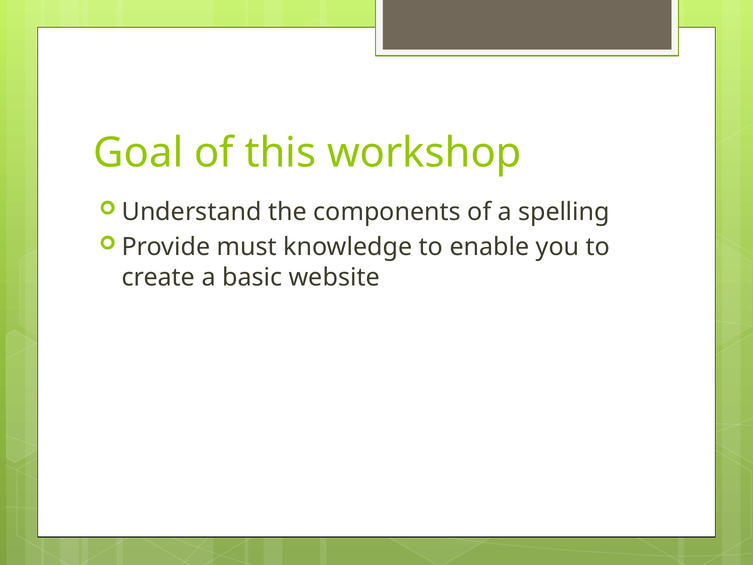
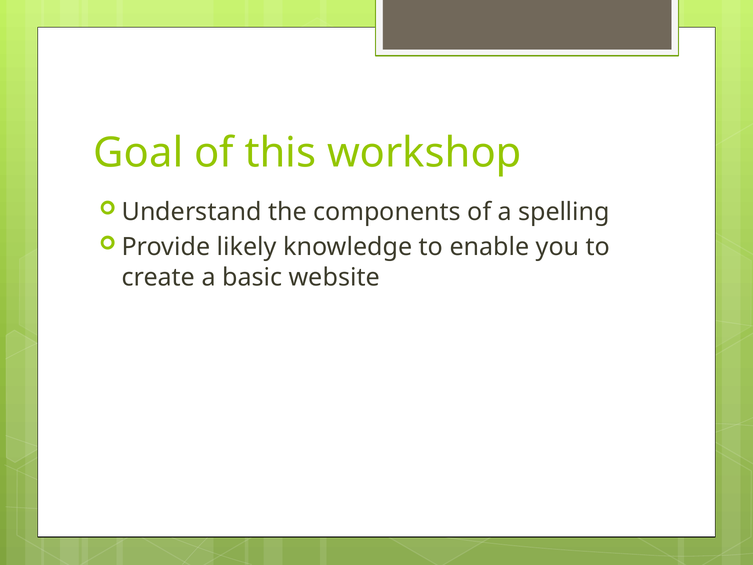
must: must -> likely (247, 247)
